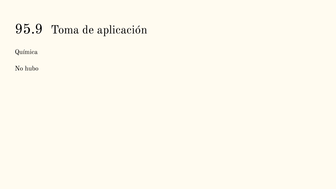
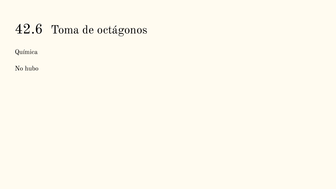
95.9: 95.9 -> 42.6 (29, 29)
aplicación: aplicación -> octágonos (122, 30)
